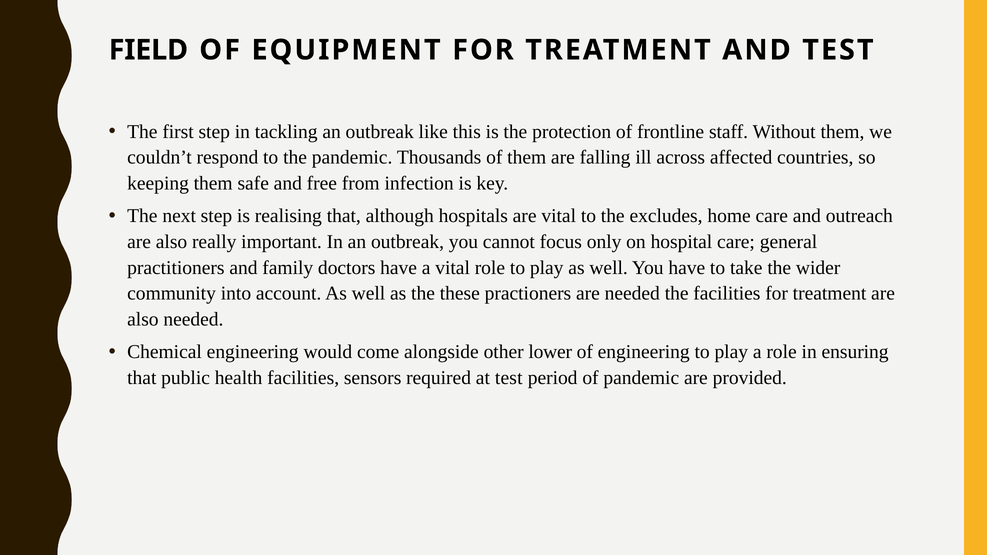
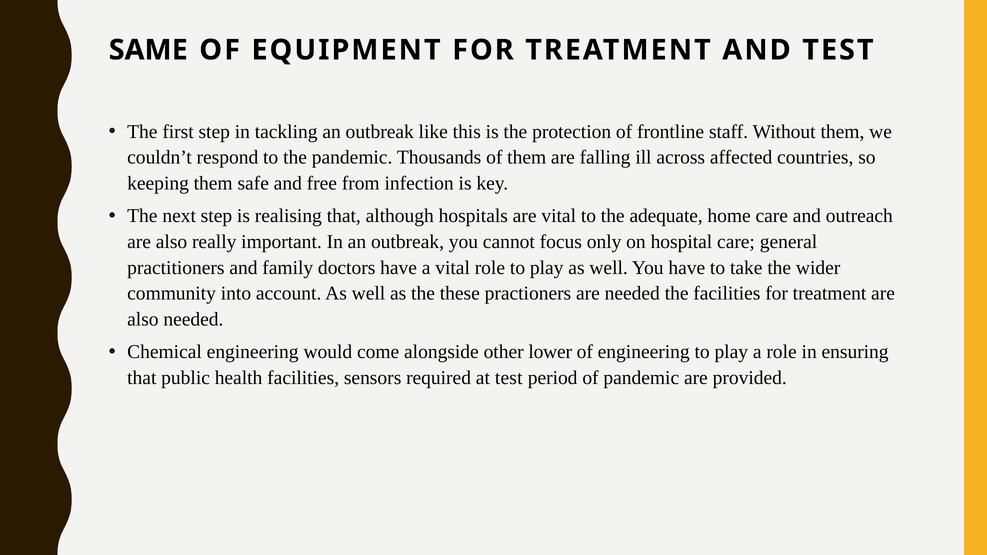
FIELD: FIELD -> SAME (148, 50)
excludes: excludes -> adequate (666, 216)
